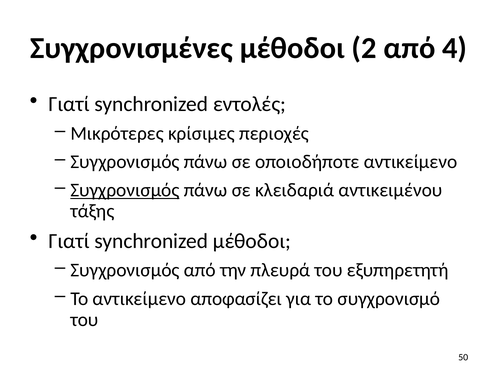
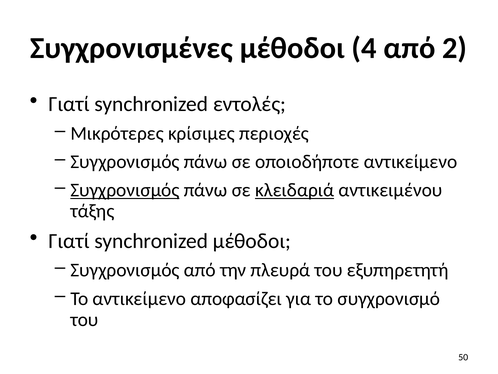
2: 2 -> 4 (364, 48)
4: 4 -> 2 (455, 48)
κλειδαριά underline: none -> present (295, 190)
